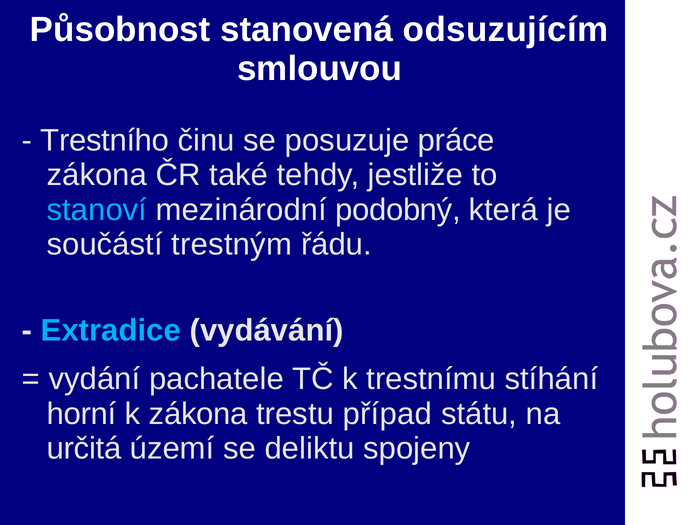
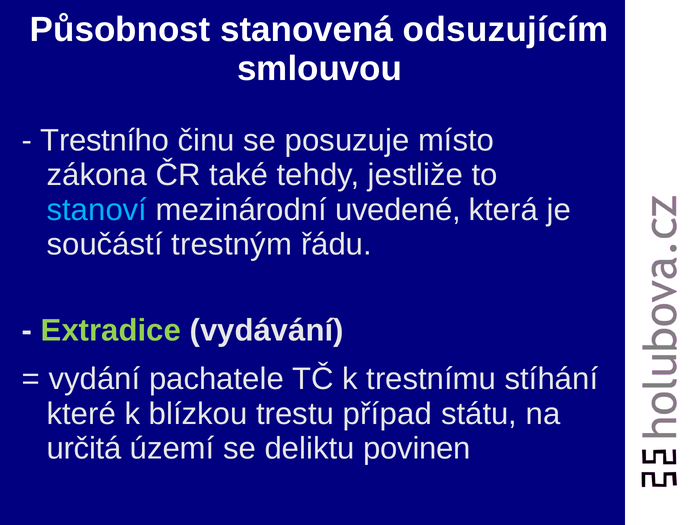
práce: práce -> místo (456, 140)
podobný: podobný -> uvedené (398, 210)
Extradice colour: light blue -> light green (111, 330)
horní: horní -> které (81, 414)
k zákona: zákona -> blízkou (198, 414)
spojeny: spojeny -> povinen (417, 449)
